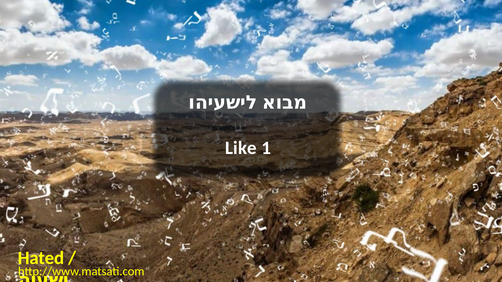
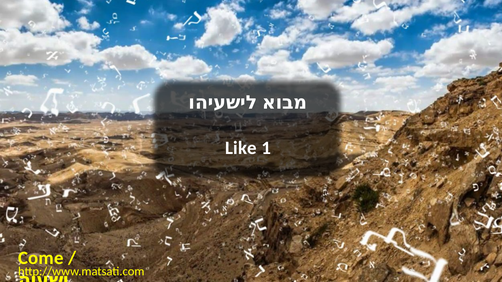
Hated: Hated -> Come (41, 258)
